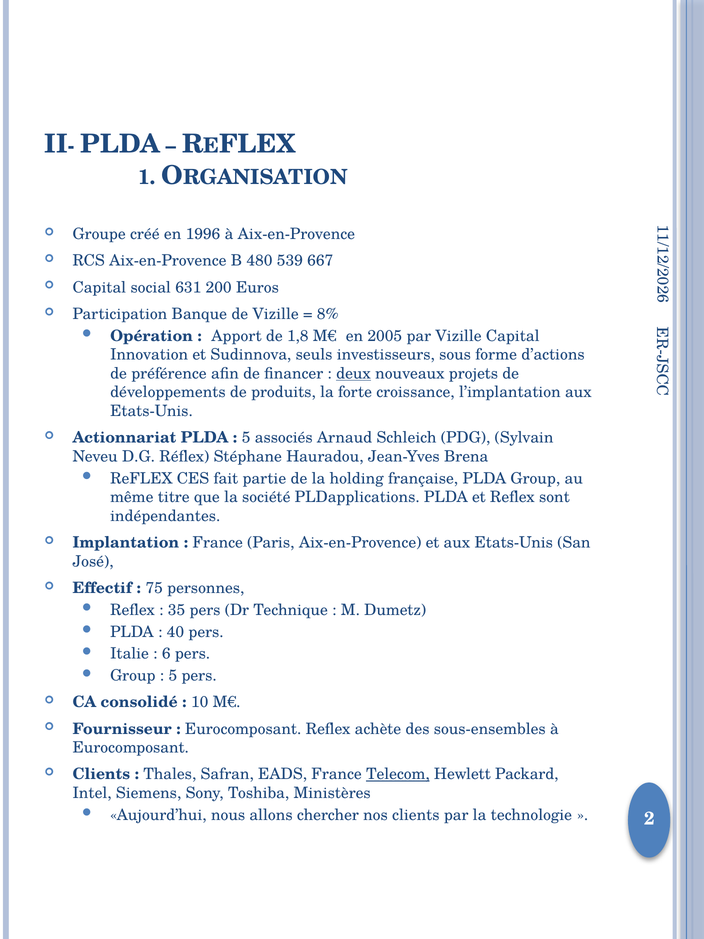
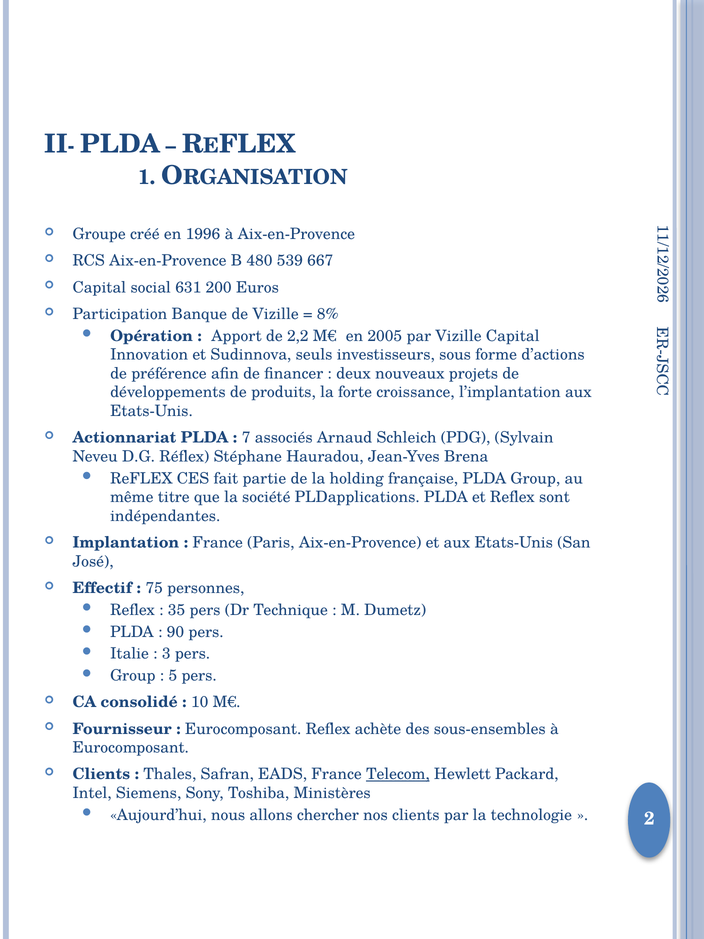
1,8: 1,8 -> 2,2 (298, 336)
deux underline: present -> none (354, 373)
5: 5 -> 7 (246, 438)
40: 40 -> 90 (175, 632)
6: 6 -> 3 (166, 654)
